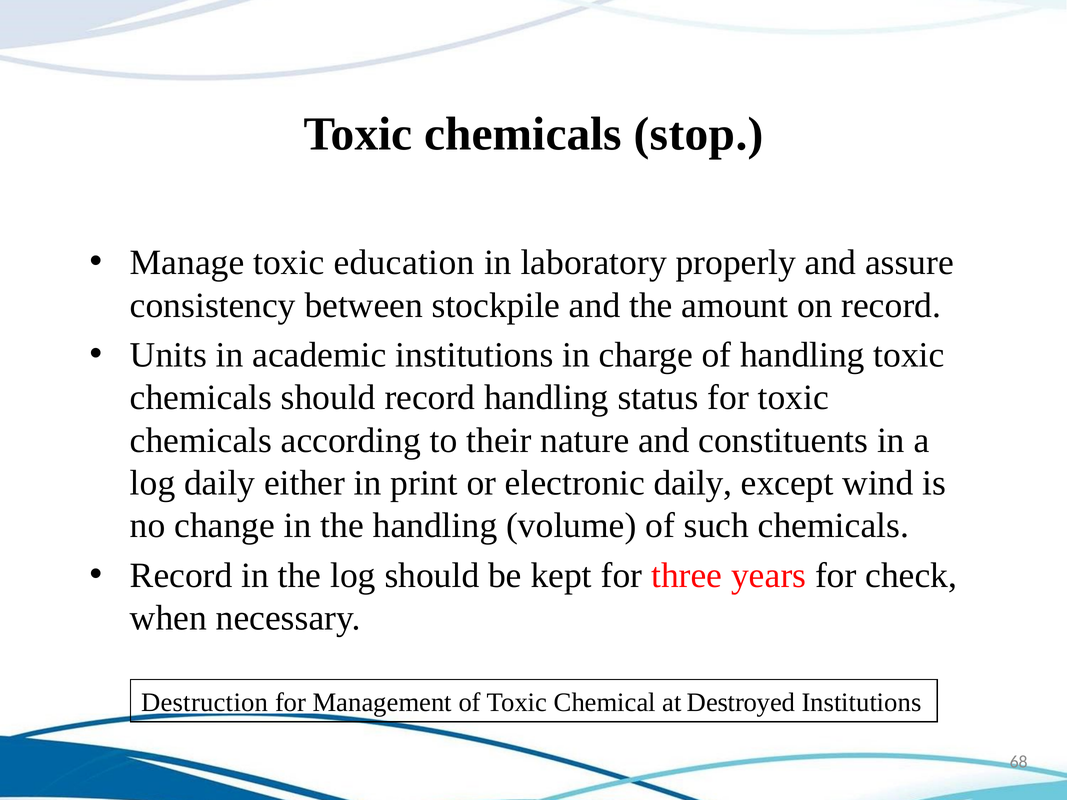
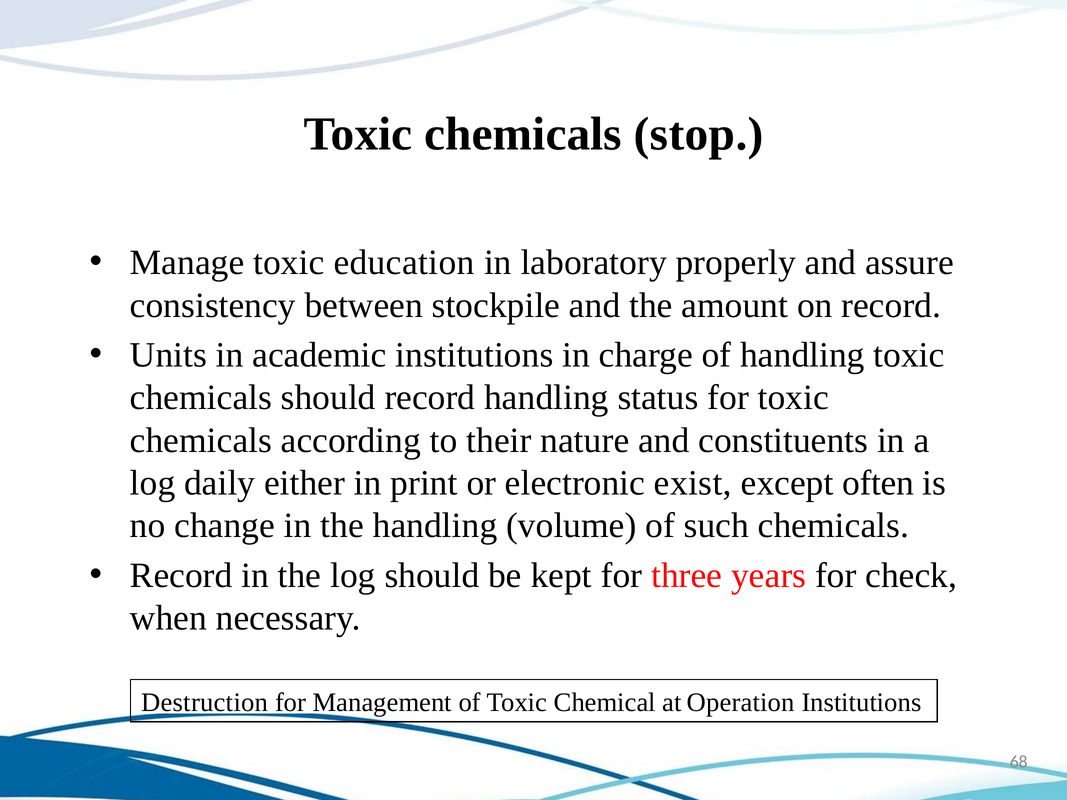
electronic daily: daily -> exist (693, 483)
wind: wind -> often (878, 483)
Destroyed: Destroyed -> Operation (741, 703)
